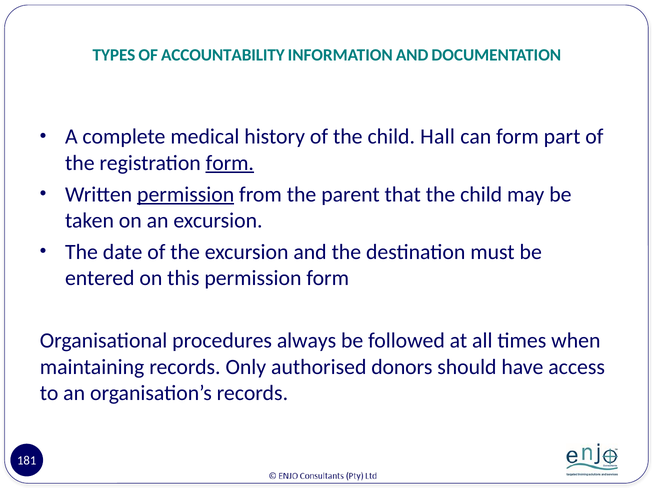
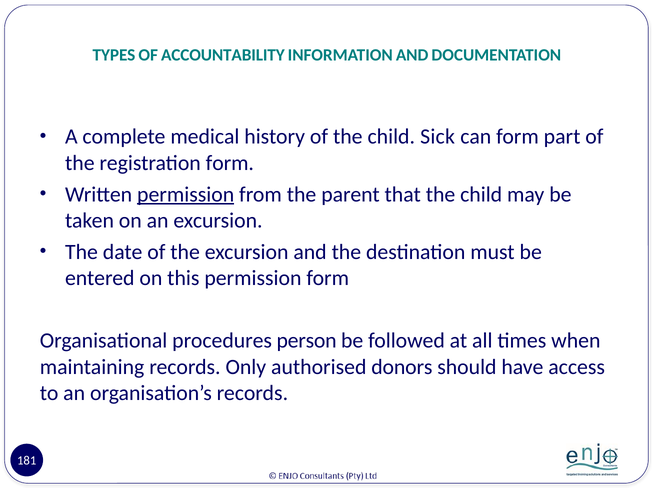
Hall: Hall -> Sick (438, 137)
form underline: present -> none (230, 163)
always: always -> person (307, 341)
